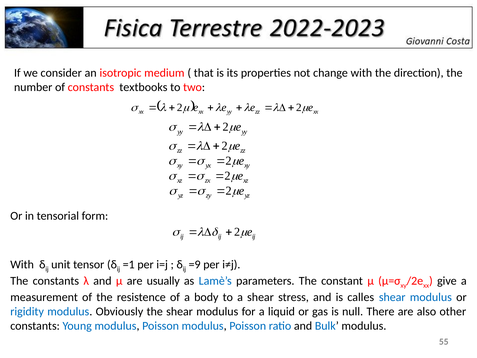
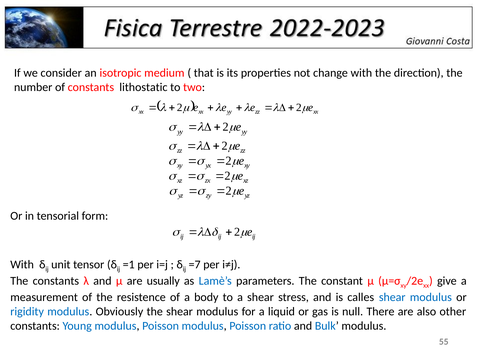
textbooks: textbooks -> lithostatic (143, 87)
=9: =9 -> =7 (195, 264)
